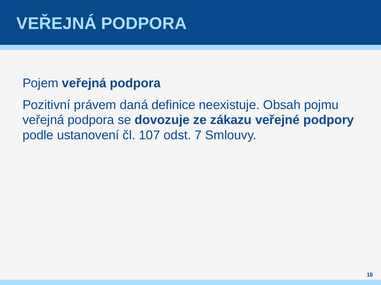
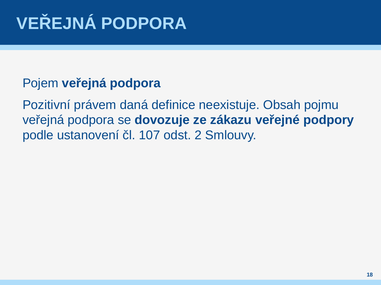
7: 7 -> 2 (198, 136)
